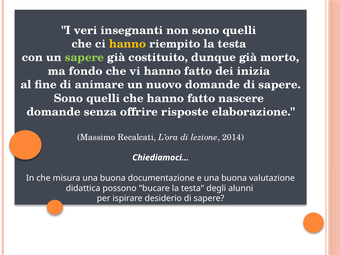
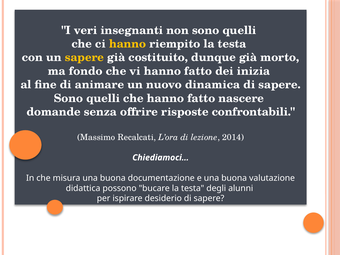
sapere colour: light green -> yellow (84, 57)
nuovo domande: domande -> dinamica (213, 85)
elaborazione: elaborazione -> confrontabili (253, 112)
